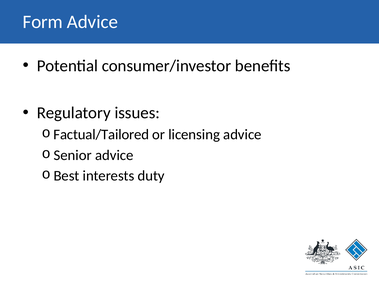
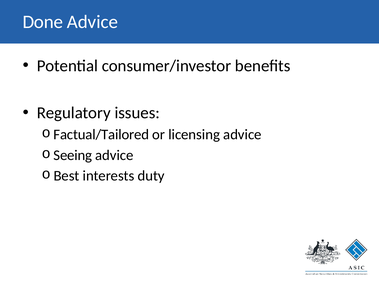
Form: Form -> Done (43, 22)
Senior: Senior -> Seeing (73, 155)
